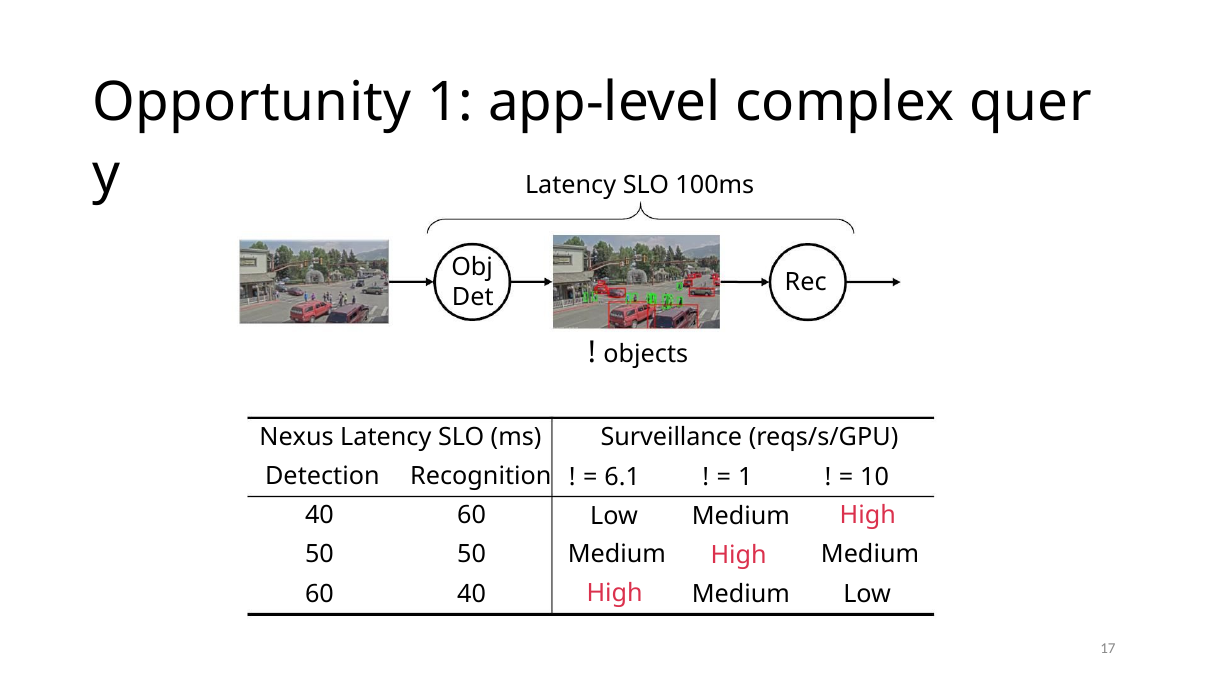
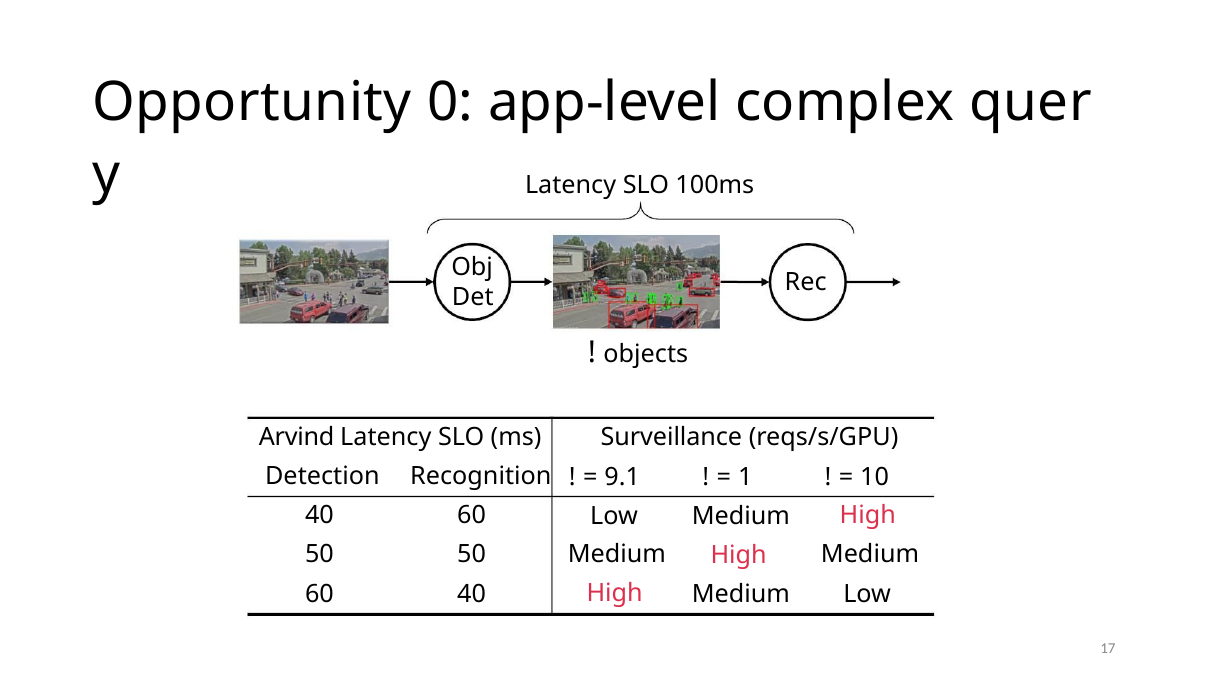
Opportunity 1: 1 -> 0 (450, 103)
Nexus: Nexus -> Arvind (297, 437)
6.1: 6.1 -> 9.1 (622, 478)
